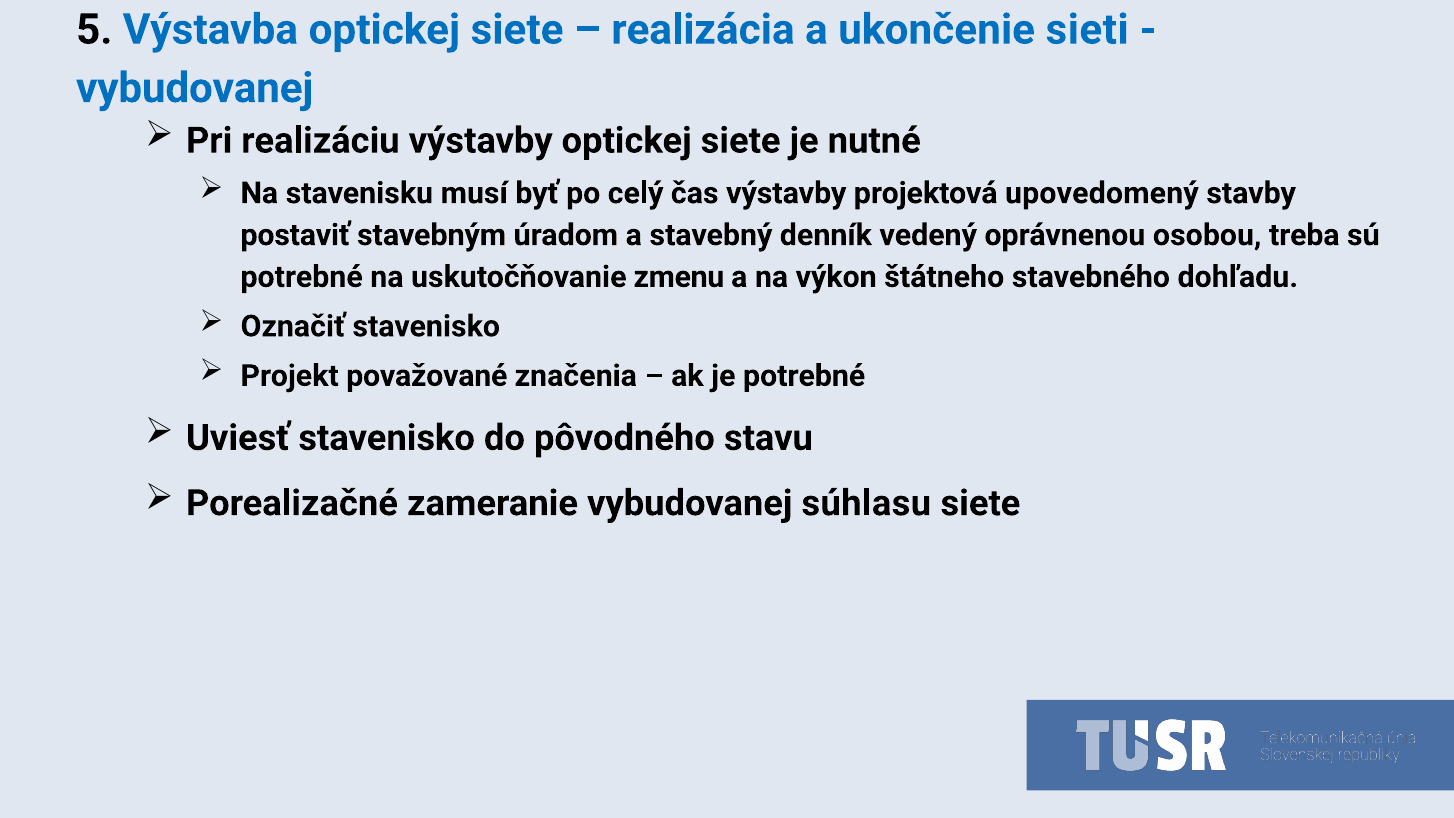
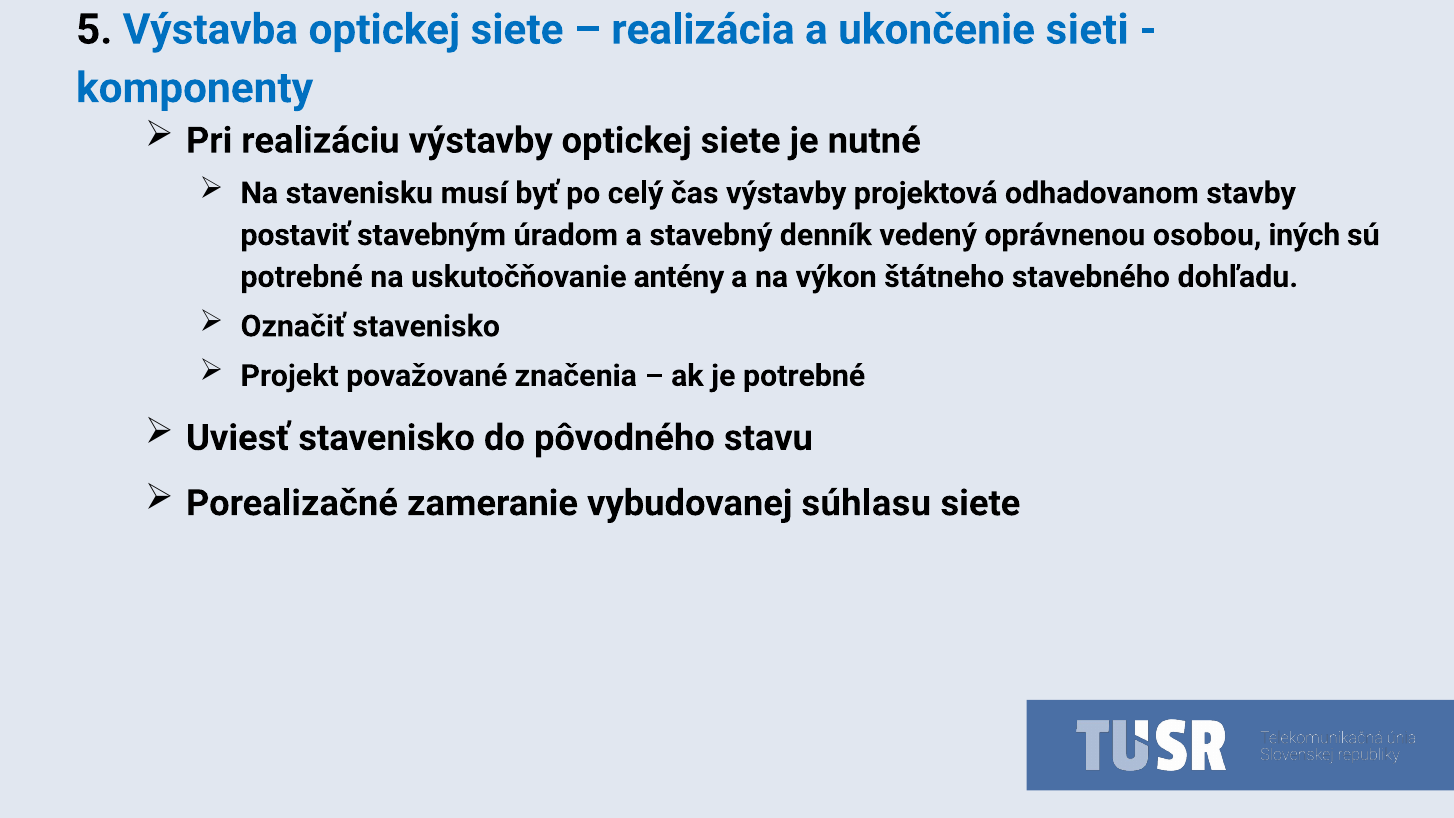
vybudovanej: vybudovanej -> komponenty (195, 88)
upovedomený: upovedomený -> odhadovanom (1102, 193)
treba: treba -> iných (1304, 235)
zmenu: zmenu -> antény (679, 277)
